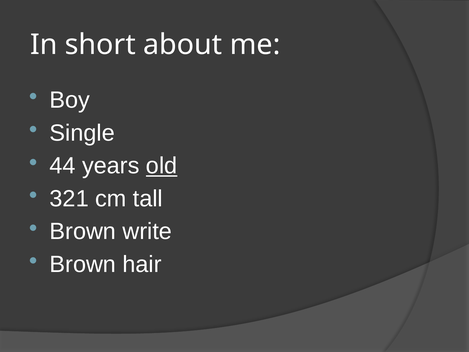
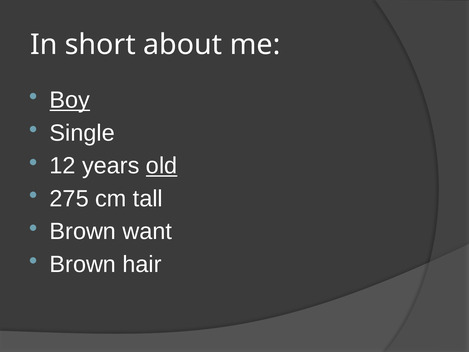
Boy underline: none -> present (70, 100)
44: 44 -> 12 (63, 166)
321: 321 -> 275 (69, 199)
write: write -> want (147, 231)
